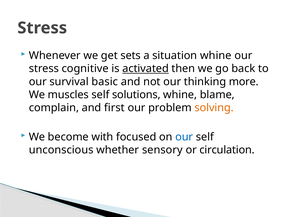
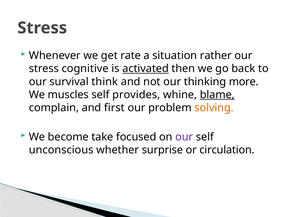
sets: sets -> rate (131, 56)
situation whine: whine -> rather (216, 56)
basic: basic -> think (105, 82)
solutions: solutions -> provides (136, 95)
blame underline: none -> present (217, 95)
with: with -> take (102, 137)
our colour: blue -> purple (184, 137)
sensory: sensory -> surprise (162, 150)
